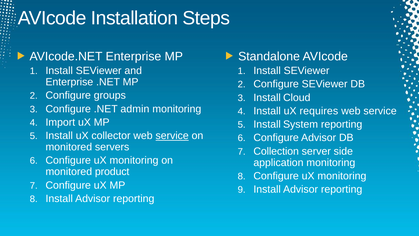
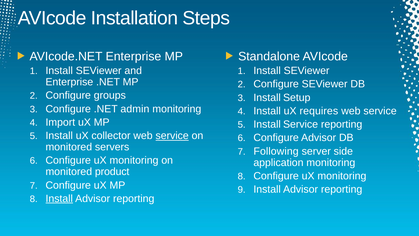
Cloud: Cloud -> Setup (297, 97)
Install System: System -> Service (301, 124)
Collection: Collection -> Following (276, 151)
Install underline: none -> present (59, 198)
